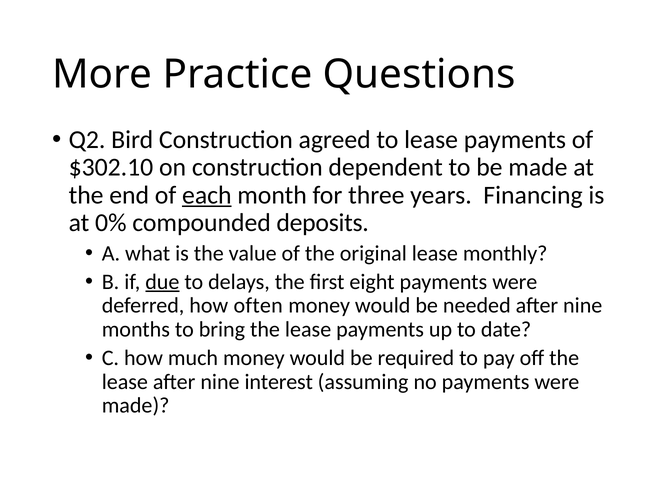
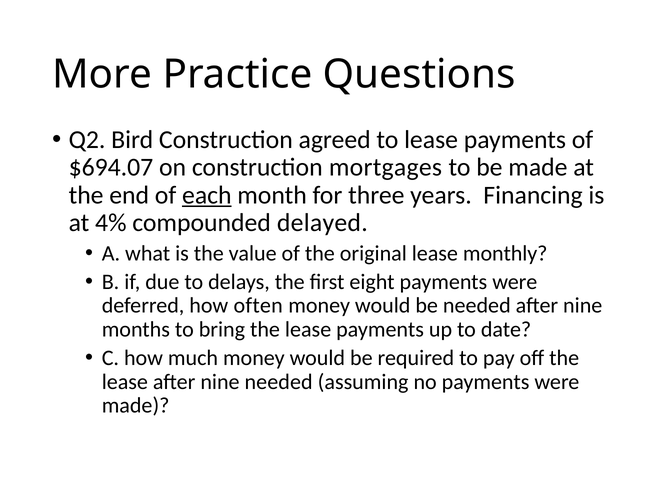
$302.10: $302.10 -> $694.07 (111, 167)
dependent: dependent -> mortgages (385, 167)
0%: 0% -> 4% (111, 223)
deposits: deposits -> delayed (322, 223)
due underline: present -> none (162, 282)
nine interest: interest -> needed (279, 381)
